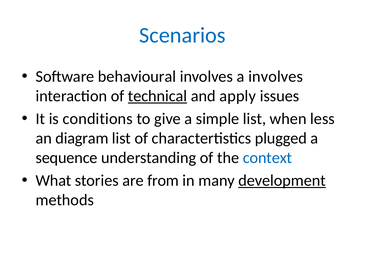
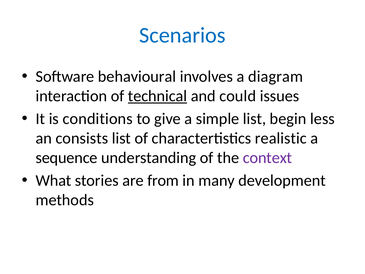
a involves: involves -> diagram (276, 77)
apply: apply -> could (238, 96)
when: when -> begin (288, 119)
diagram: diagram -> consists (82, 138)
plugged: plugged -> realistic (281, 138)
context colour: blue -> purple (267, 158)
development underline: present -> none (282, 180)
